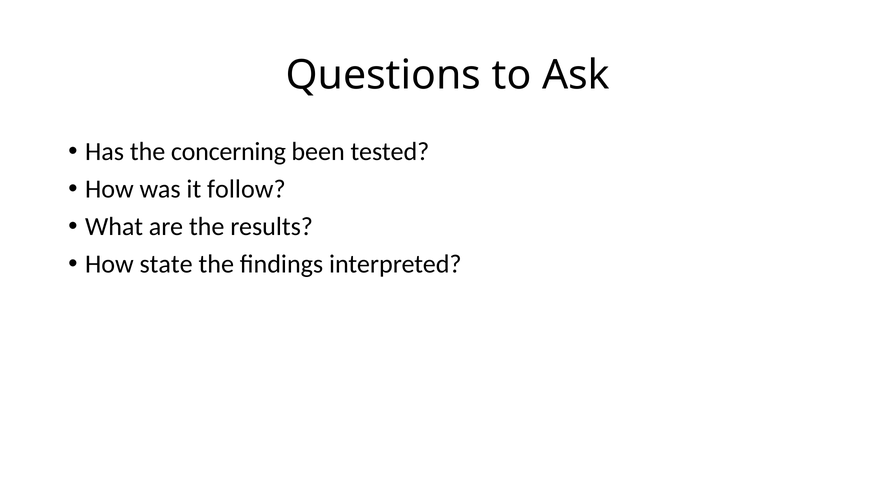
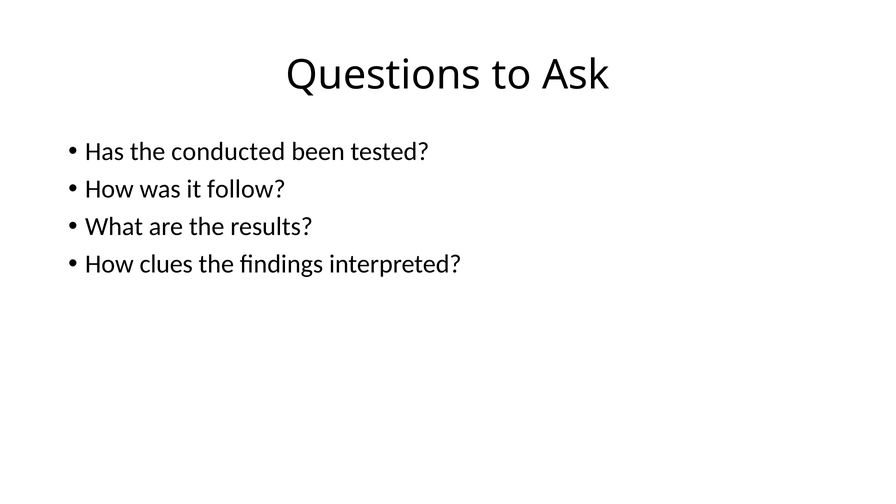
concerning: concerning -> conducted (228, 151)
state: state -> clues (166, 264)
